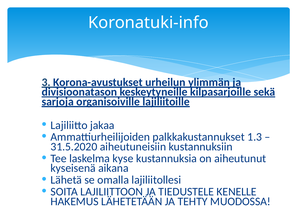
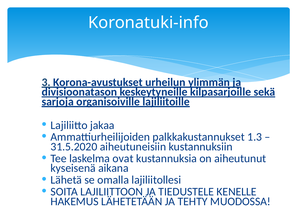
kyse: kyse -> ovat (123, 158)
